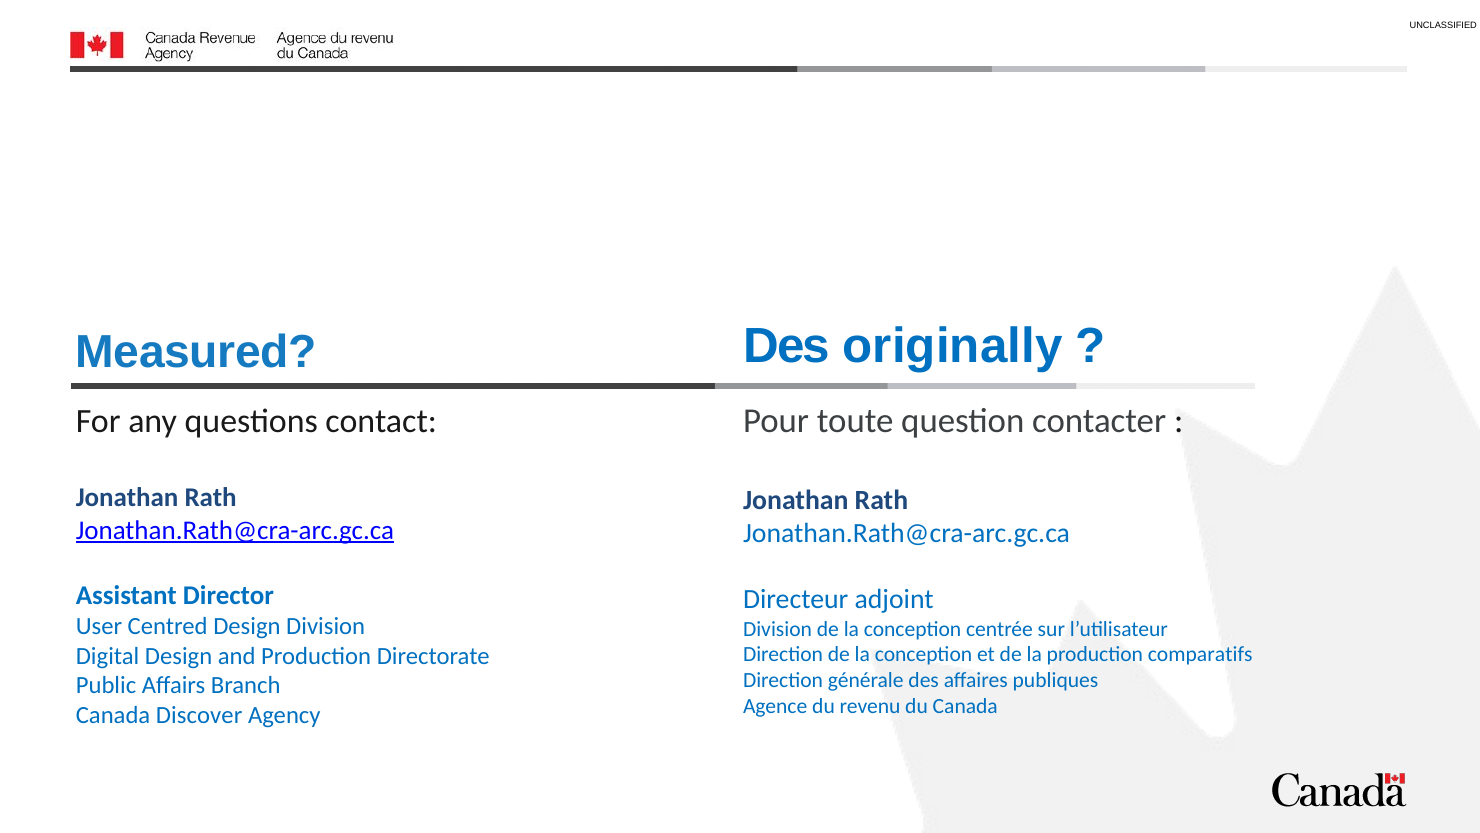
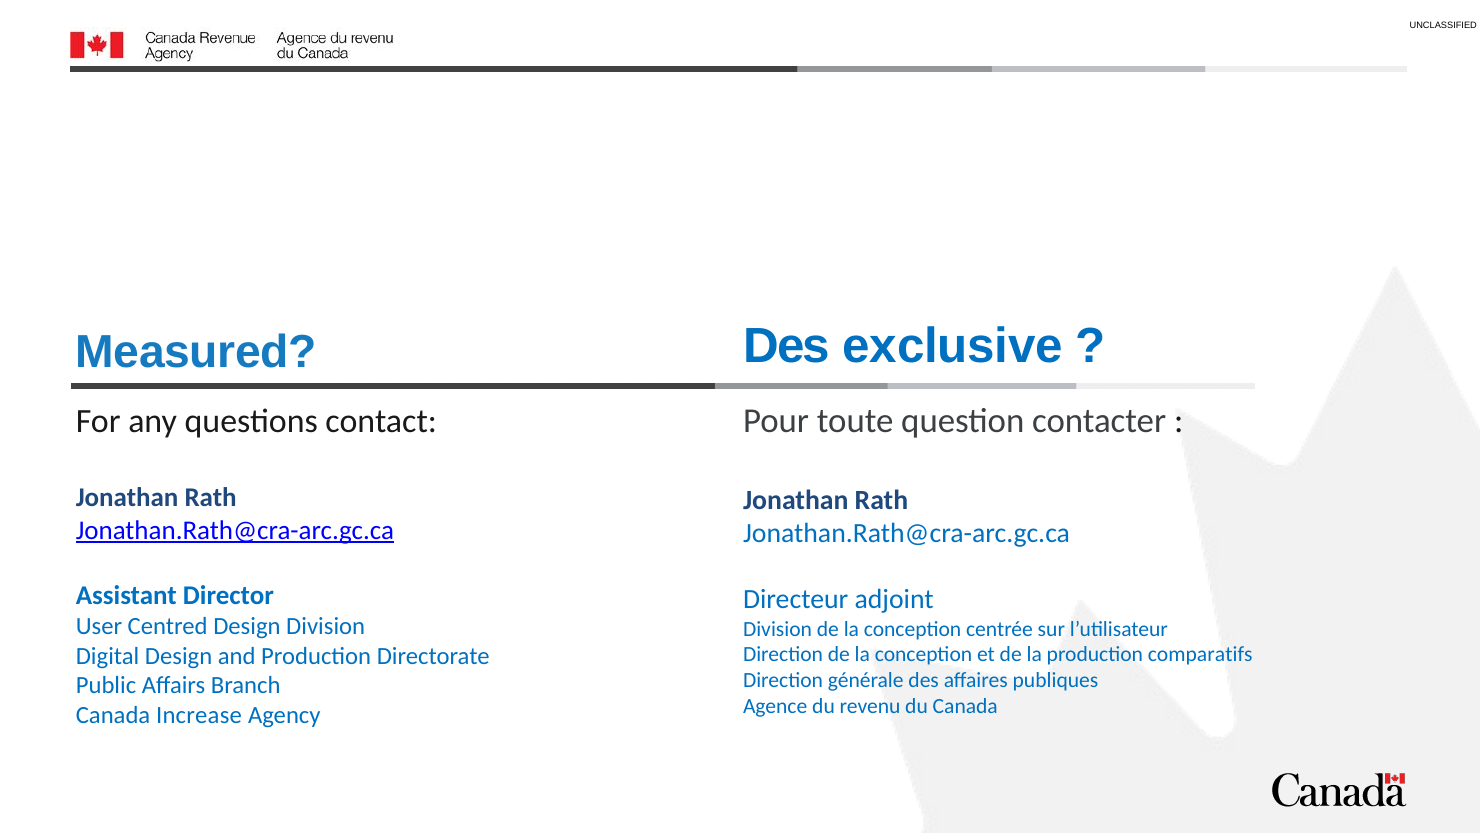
originally: originally -> exclusive (953, 346)
Discover: Discover -> Increase (199, 715)
